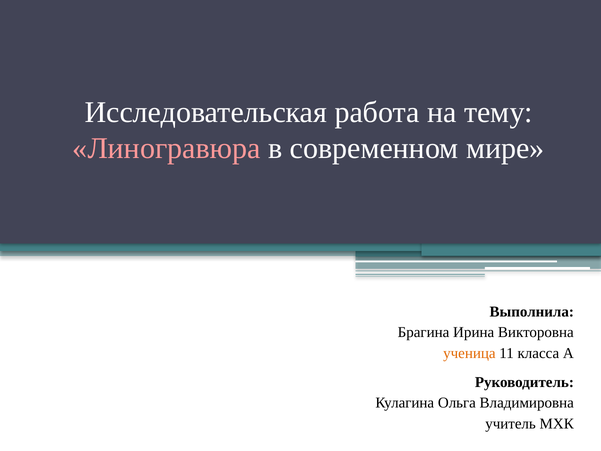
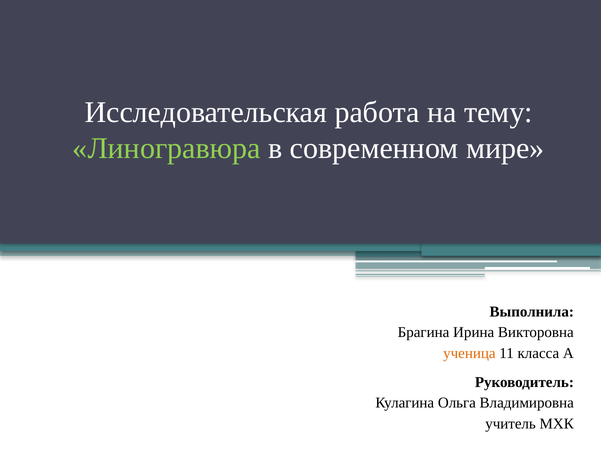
Линогравюра colour: pink -> light green (167, 148)
